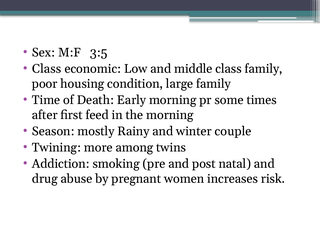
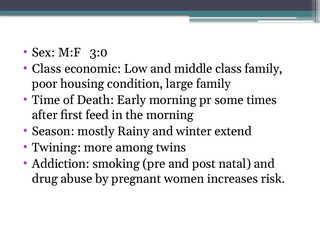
3:5: 3:5 -> 3:0 (99, 53)
couple: couple -> extend (233, 131)
